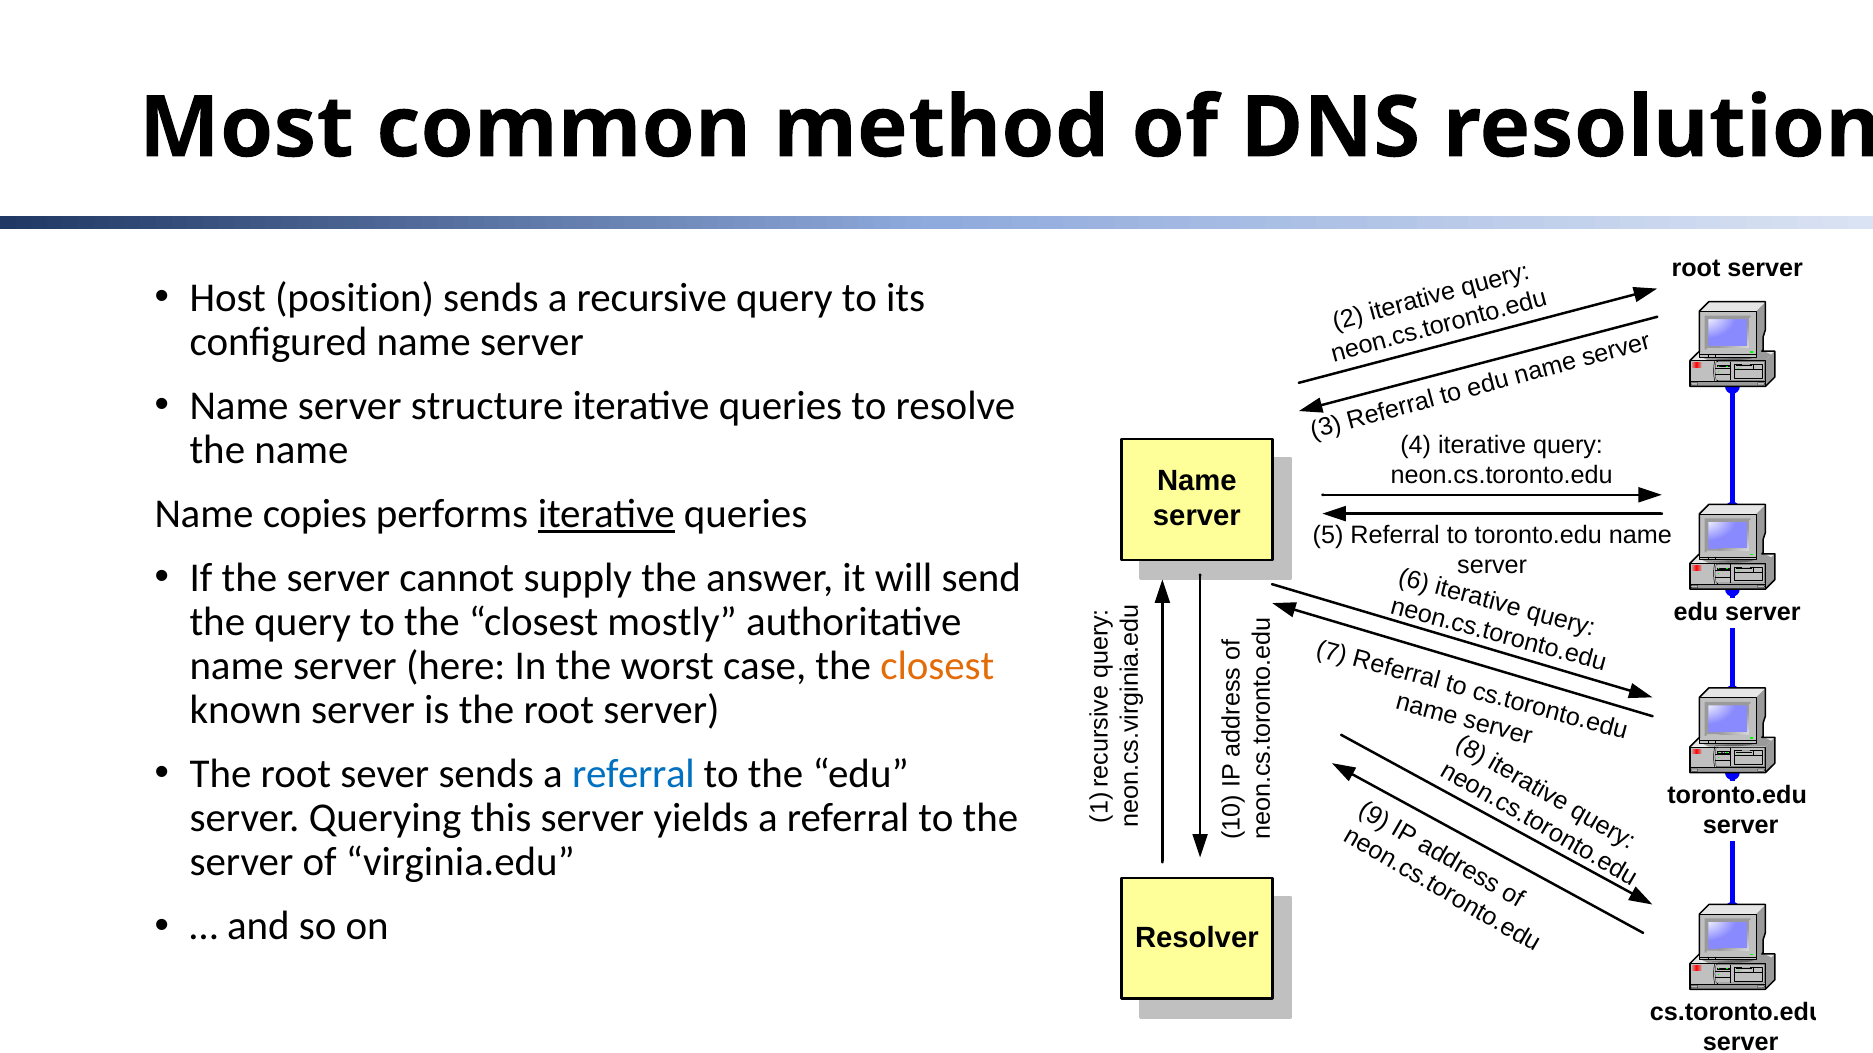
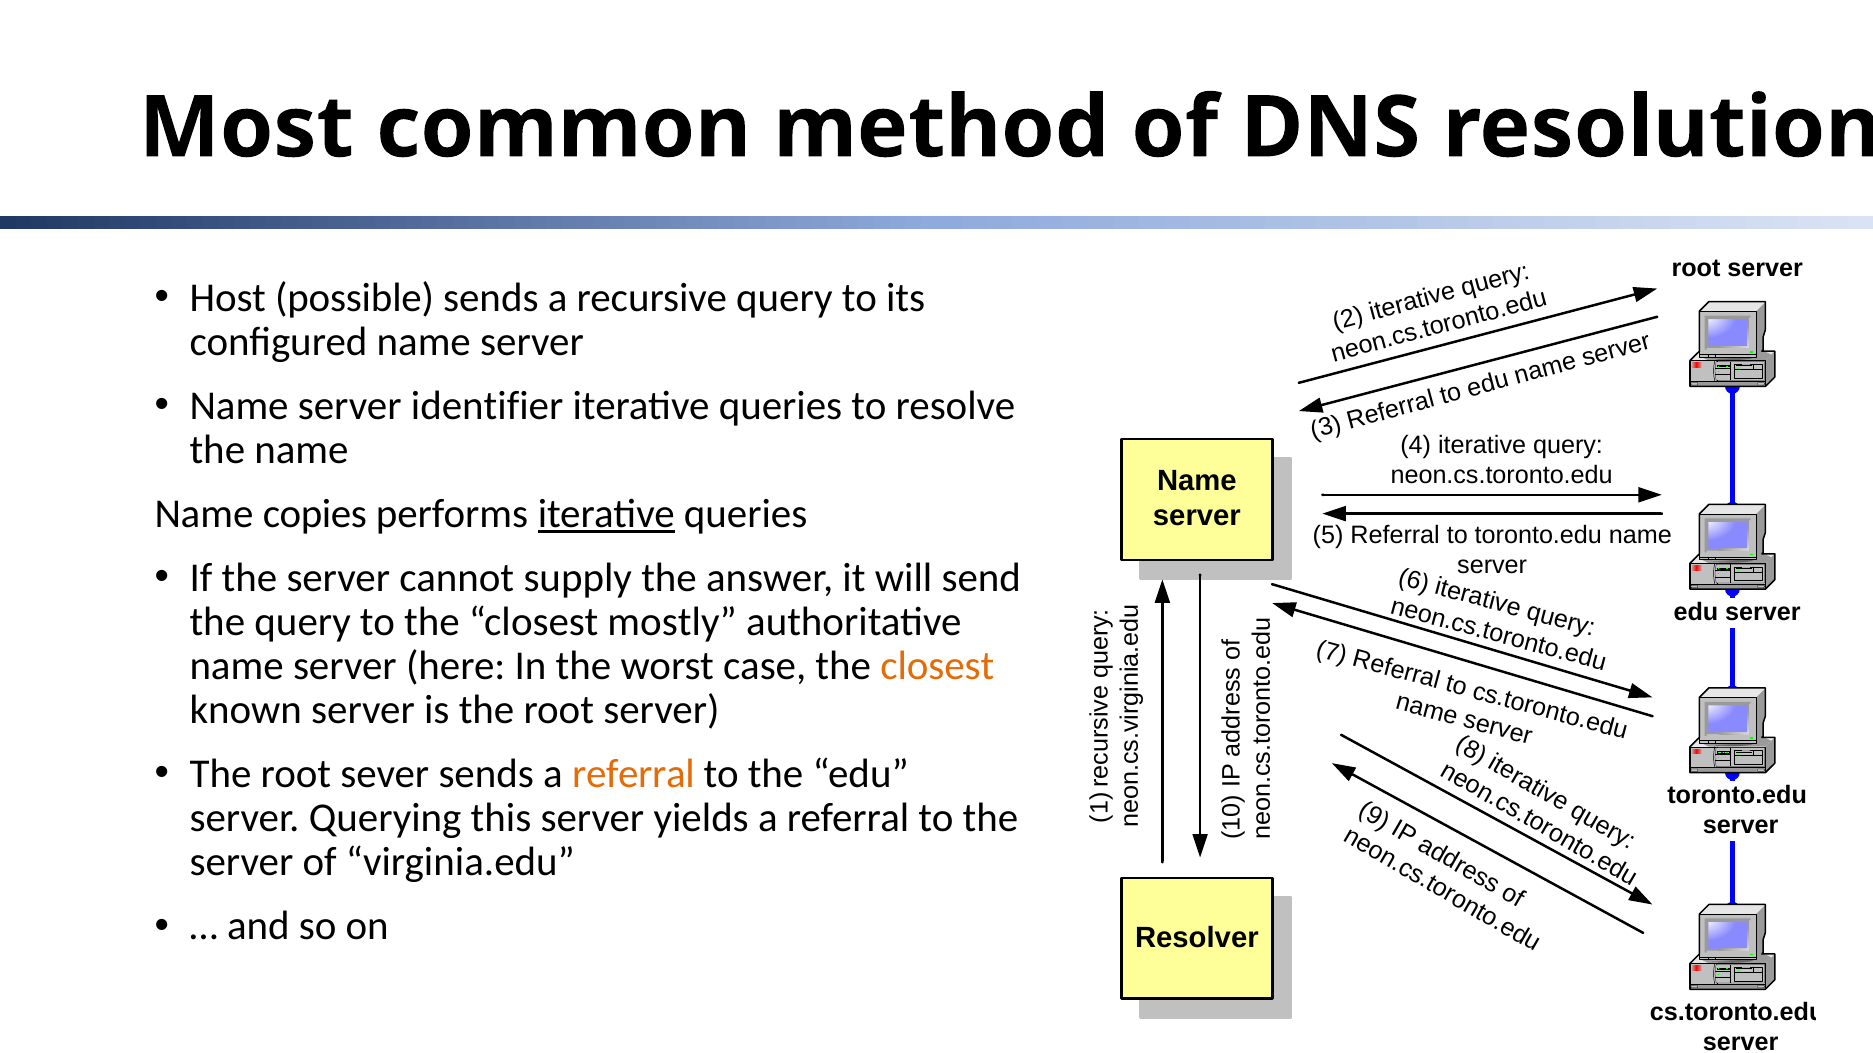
position: position -> possible (355, 298)
structure: structure -> identifier (487, 406)
referral colour: blue -> orange (633, 774)
